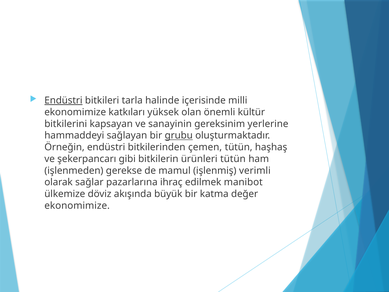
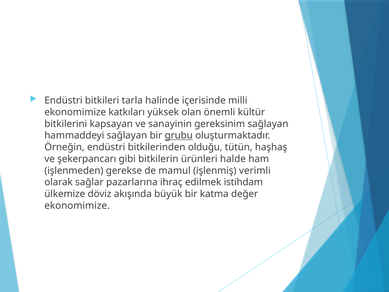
Endüstri underline: present -> none (63, 100)
gereksinim yerlerine: yerlerine -> sağlayan (268, 124)
çemen: çemen -> olduğu (205, 147)
ürünleri tütün: tütün -> halde (233, 159)
manibot: manibot -> istihdam (243, 182)
